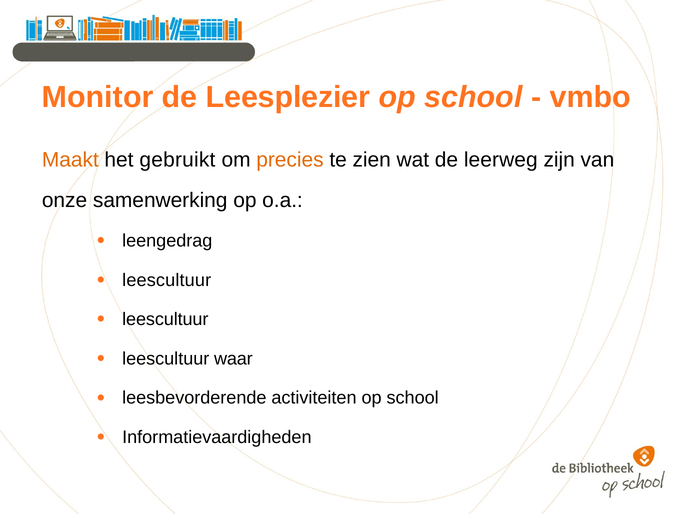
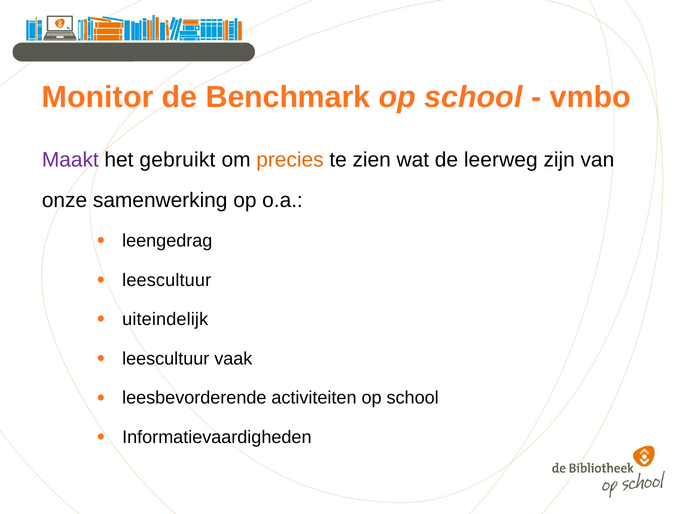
Leesplezier: Leesplezier -> Benchmark (288, 97)
Maakt colour: orange -> purple (70, 160)
leescultuur: leescultuur -> uiteindelijk (165, 319)
waar: waar -> vaak (233, 359)
